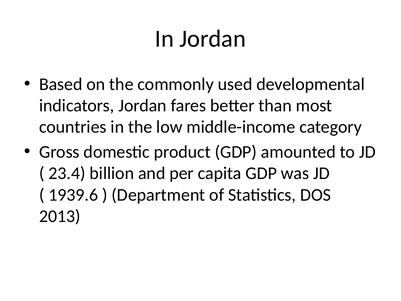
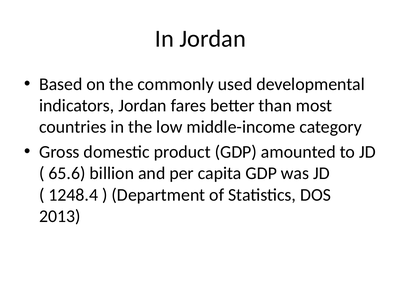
23.4: 23.4 -> 65.6 (67, 173)
1939.6: 1939.6 -> 1248.4 (73, 195)
